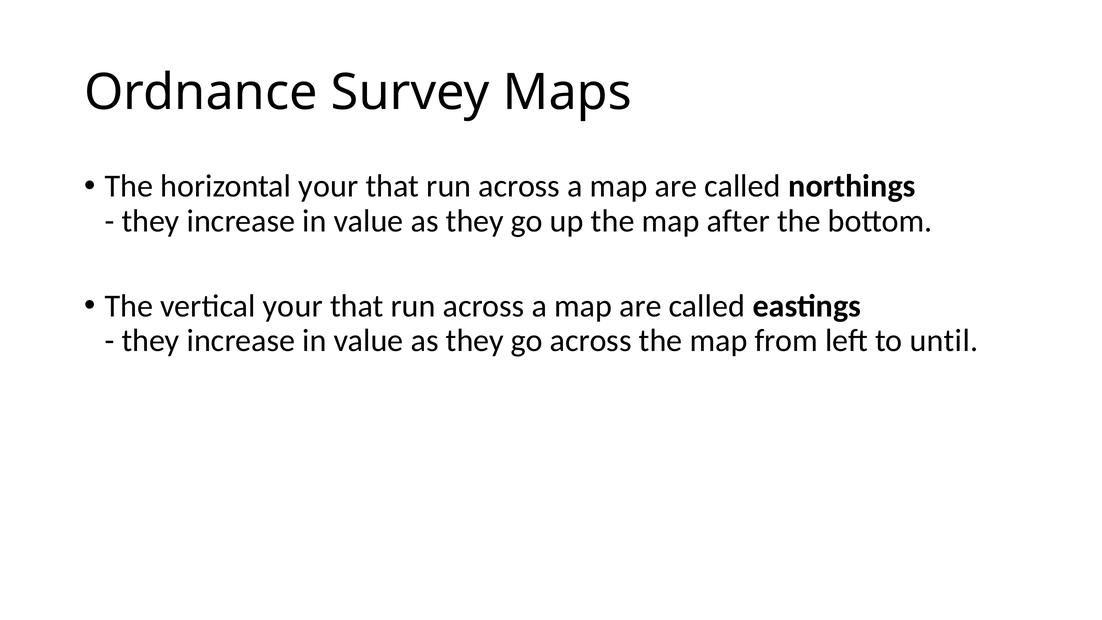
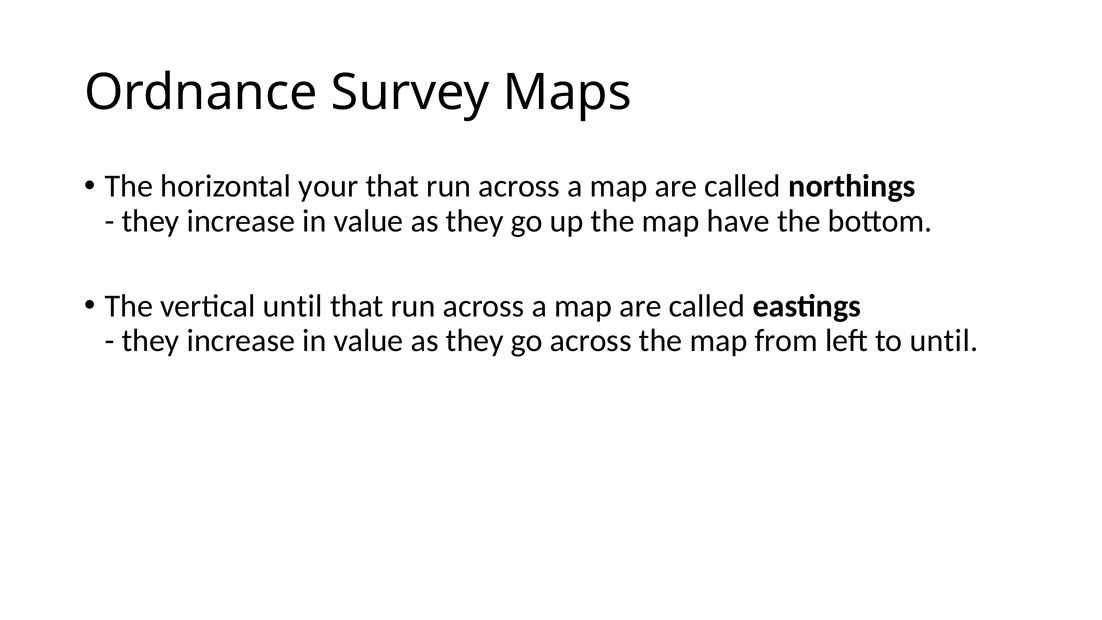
after: after -> have (738, 221)
vertical your: your -> until (293, 306)
